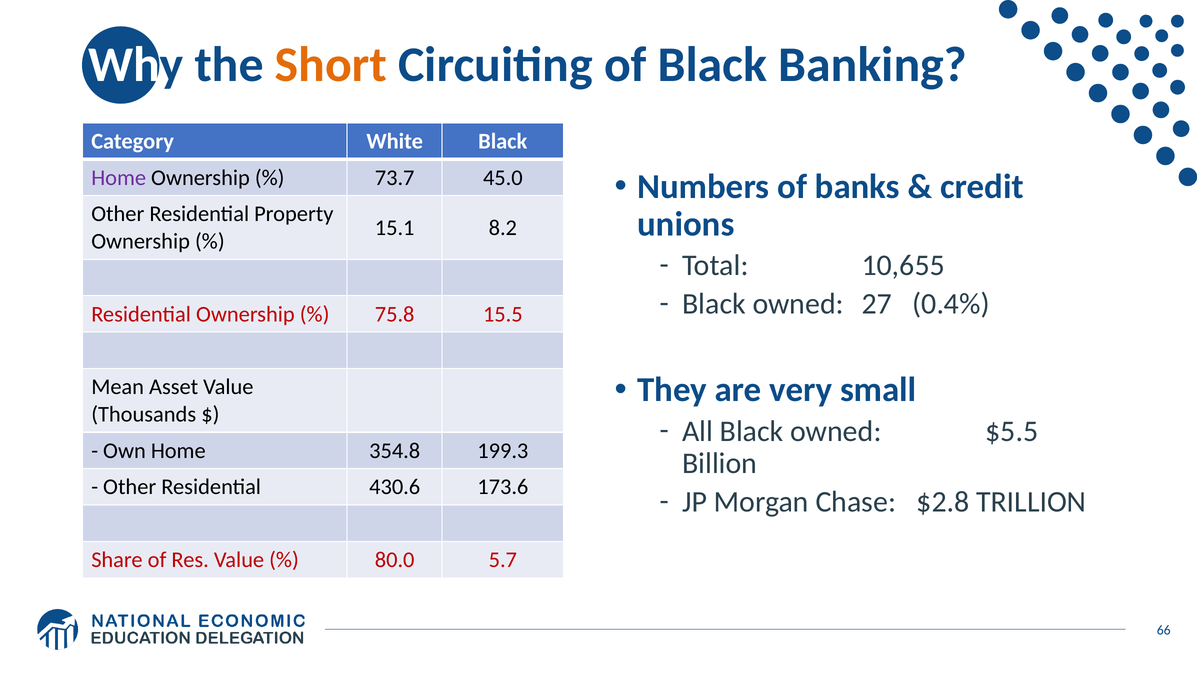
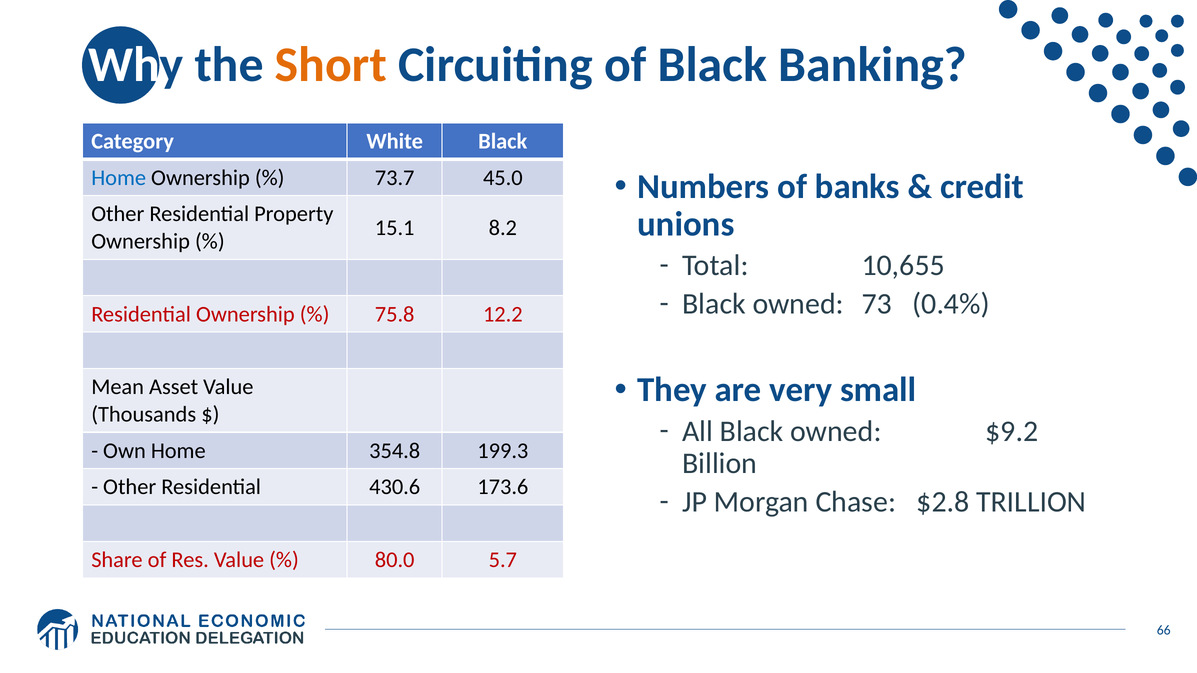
Home colour: purple -> blue (119, 178)
27: 27 -> 73 (877, 304)
15.5: 15.5 -> 12.2 (503, 314)
$5.5: $5.5 -> $9.2 (1012, 431)
